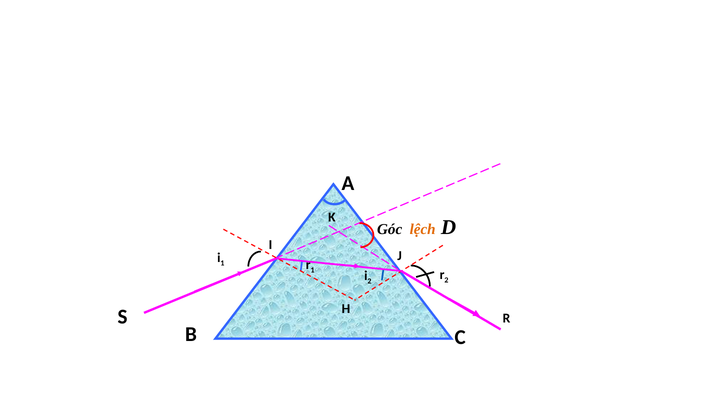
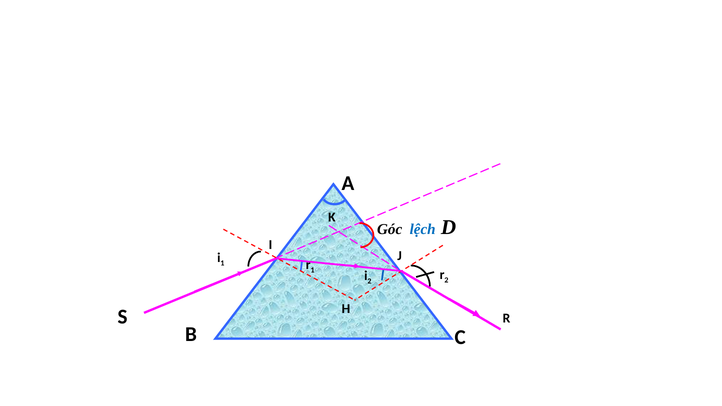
lệch colour: orange -> blue (423, 230)
